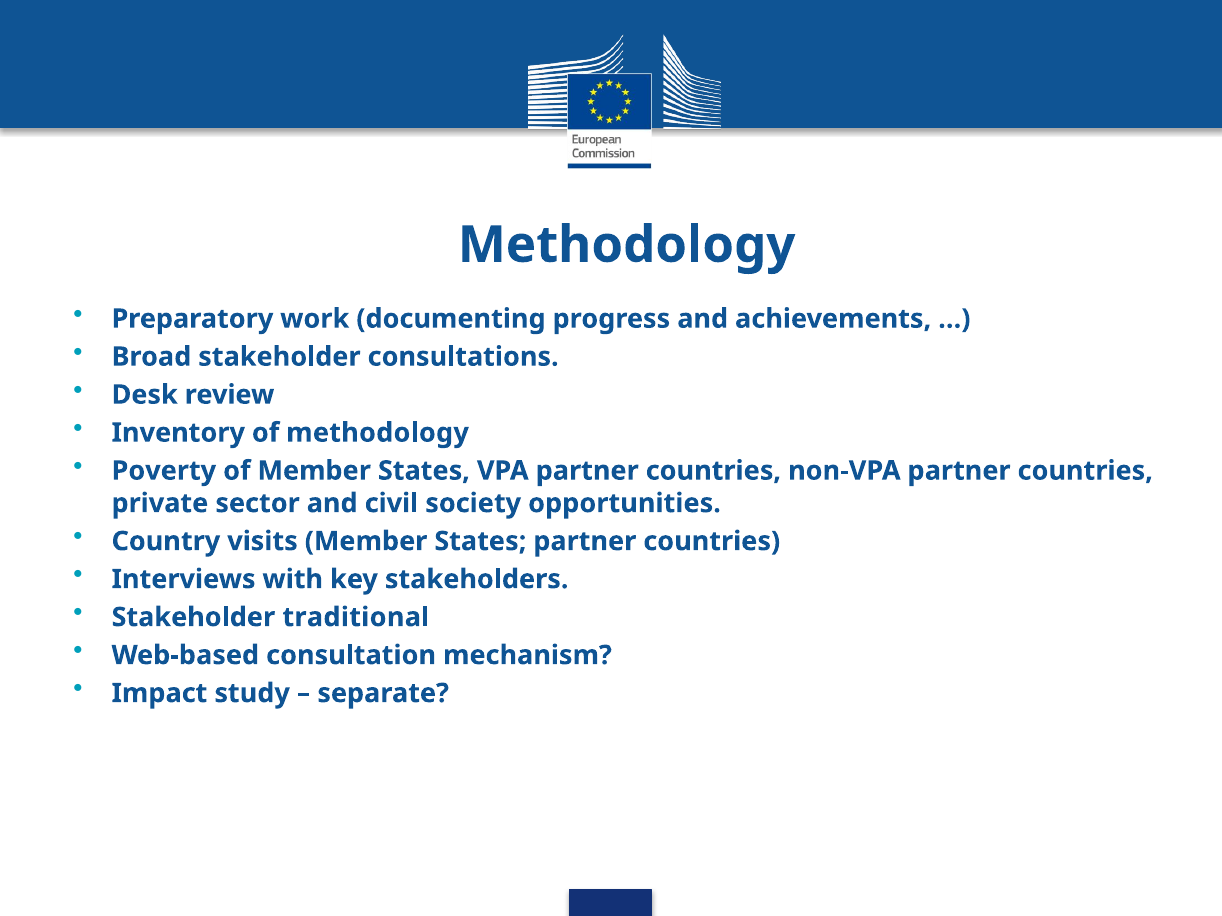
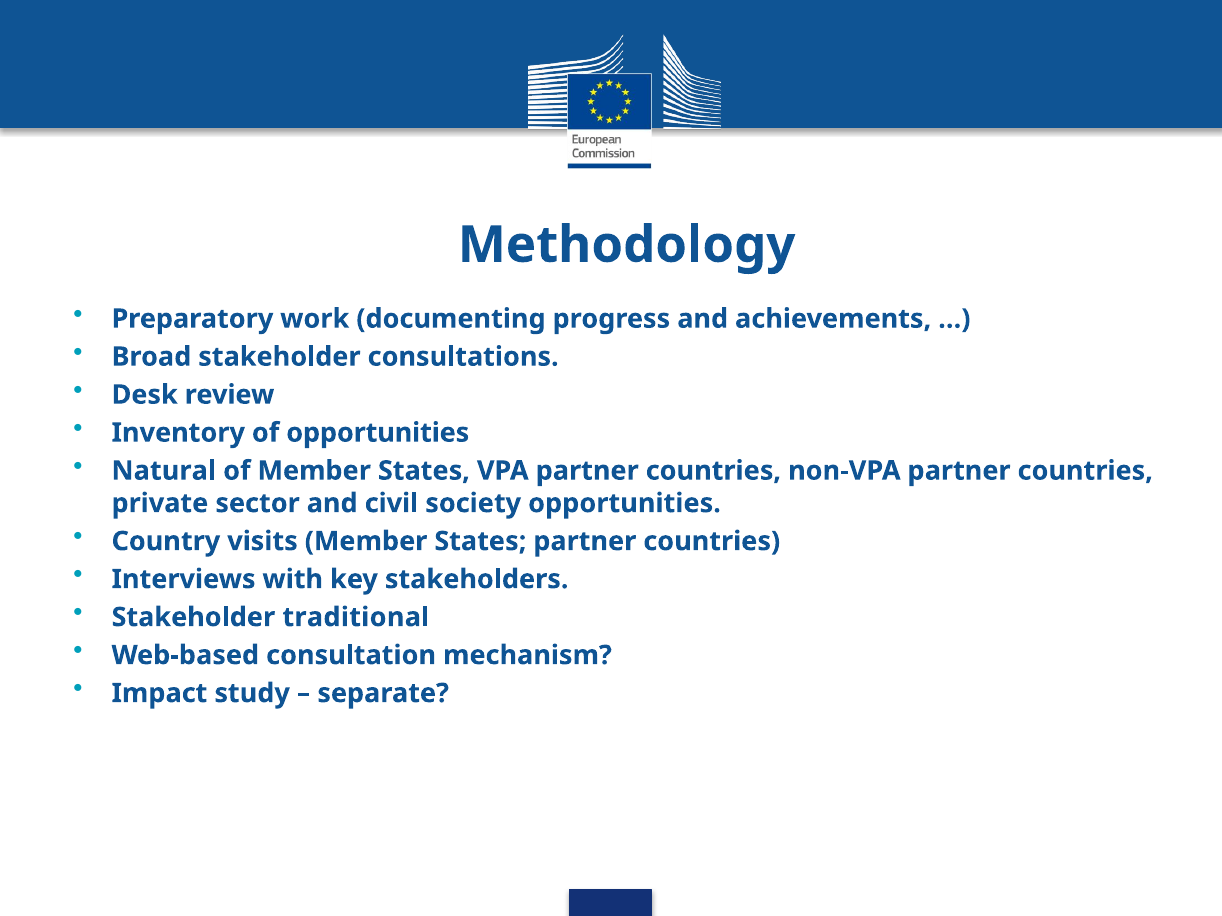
of methodology: methodology -> opportunities (378, 433)
Poverty: Poverty -> Natural (164, 471)
